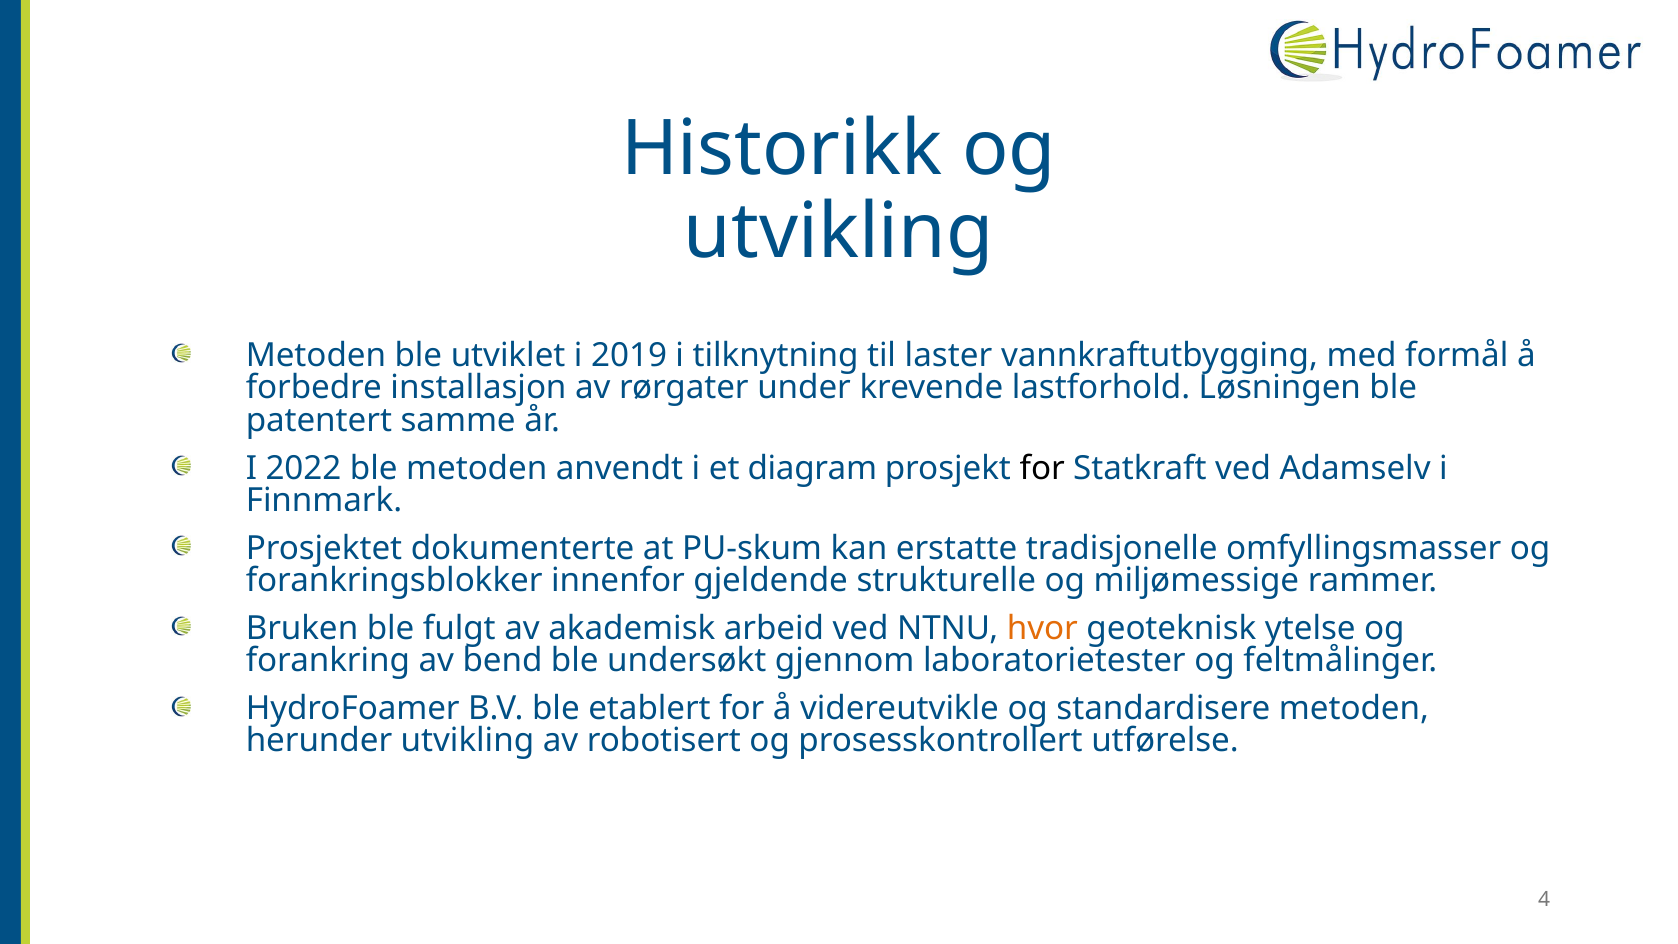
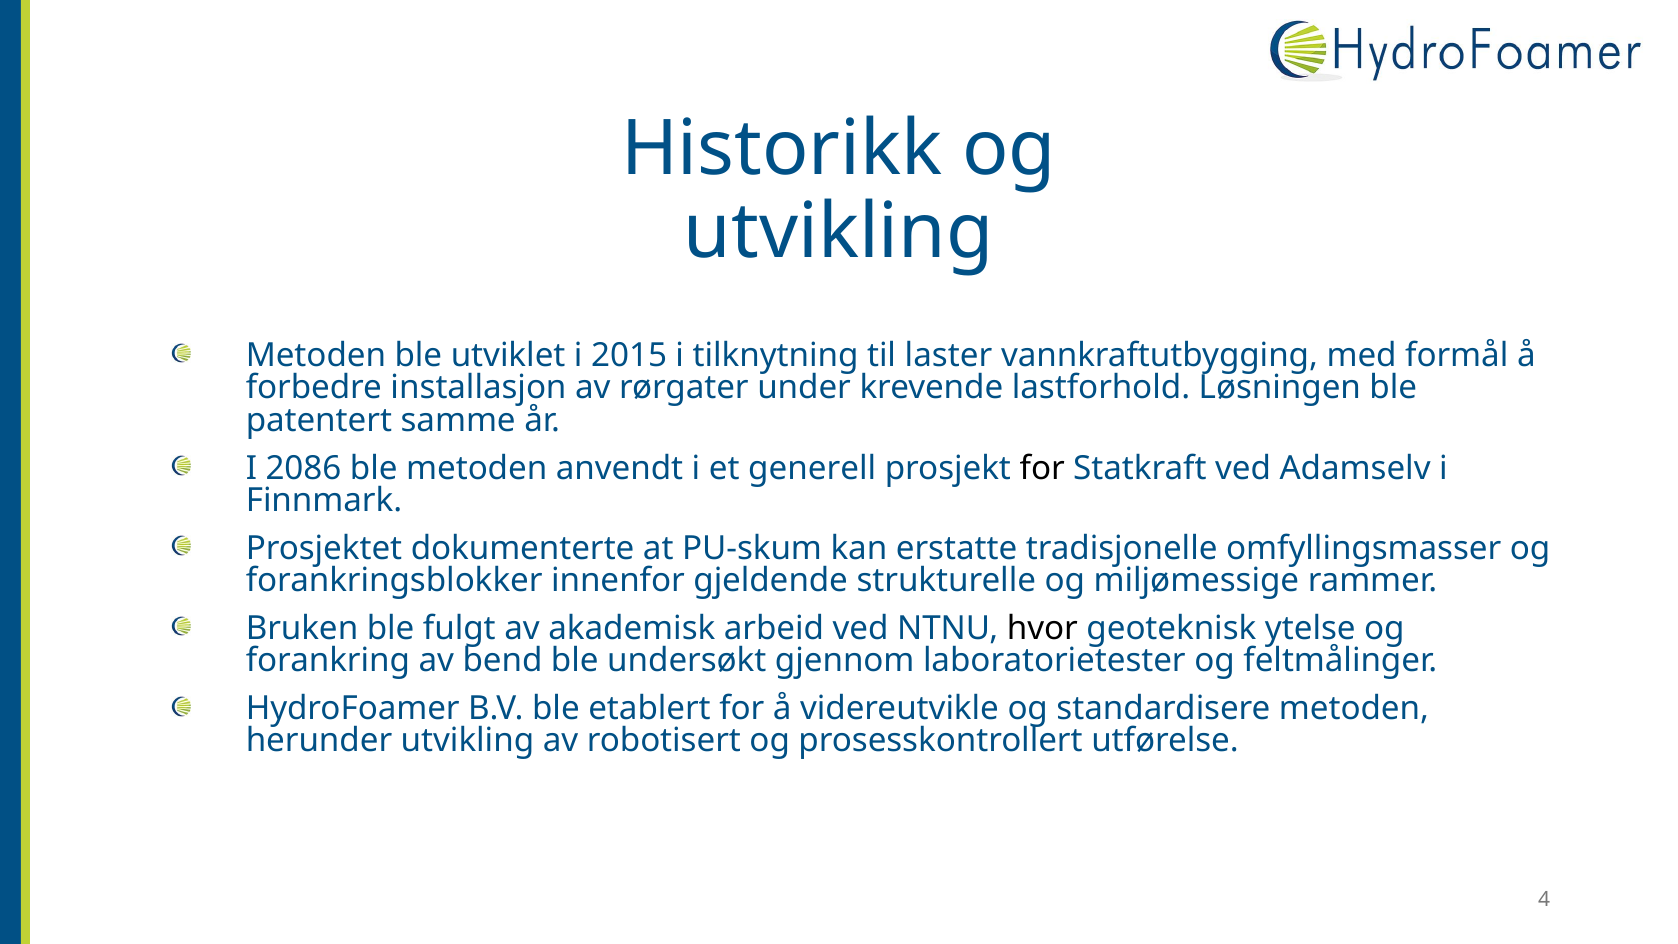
2019: 2019 -> 2015 (629, 356)
2022: 2022 -> 2086 (303, 468)
diagram: diagram -> generell (812, 468)
hvor colour: orange -> black (1042, 628)
